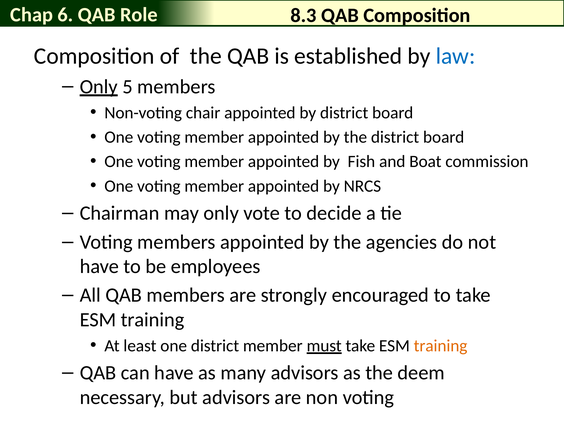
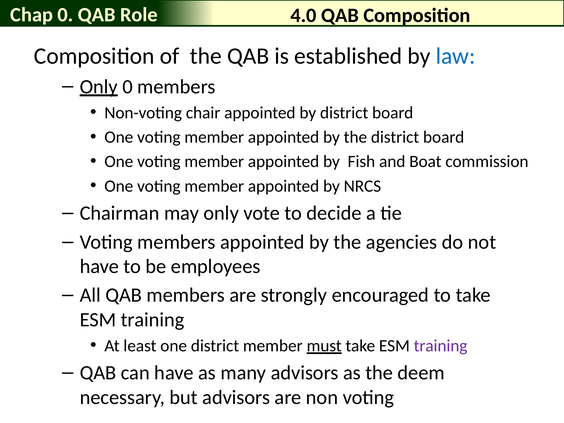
Chap 6: 6 -> 0 (65, 15)
8.3: 8.3 -> 4.0 (304, 16)
Only 5: 5 -> 0 (128, 87)
training colour: orange -> purple (441, 346)
